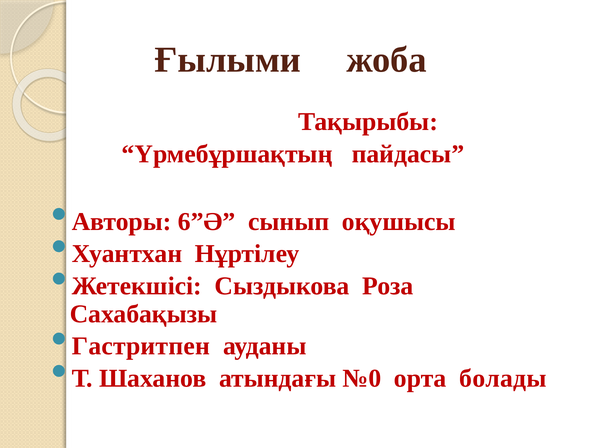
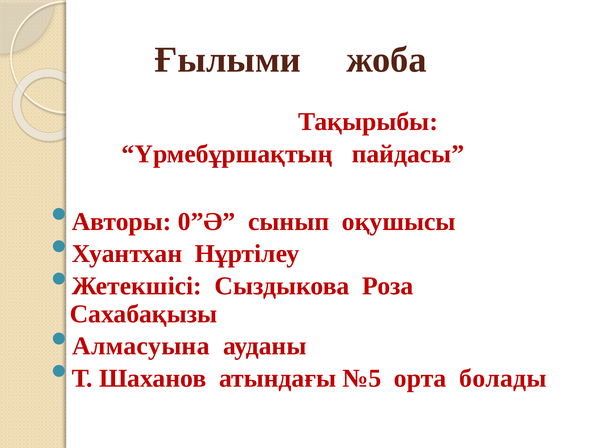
6”Ә: 6”Ә -> 0”Ә (207, 221)
Гастритпен: Гастритпен -> Алмасуына (141, 346)
№0: №0 -> №5 (362, 378)
